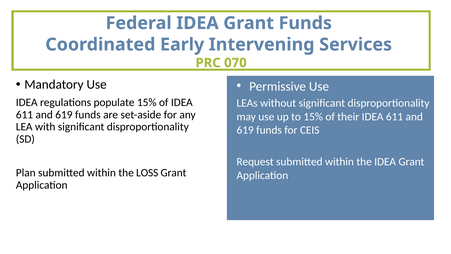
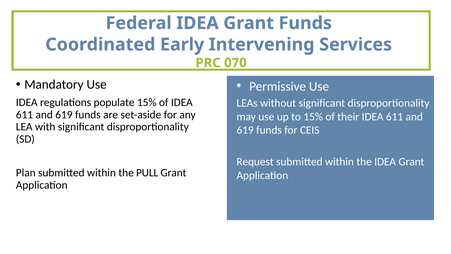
LOSS: LOSS -> PULL (147, 173)
